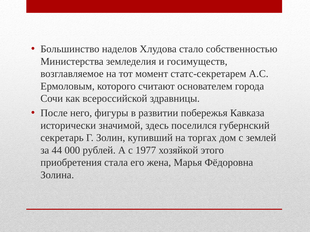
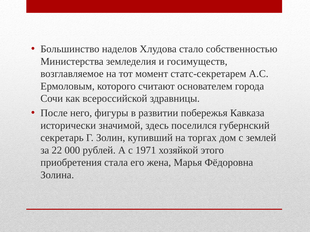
44: 44 -> 22 (57, 150)
1977: 1977 -> 1971 (146, 150)
